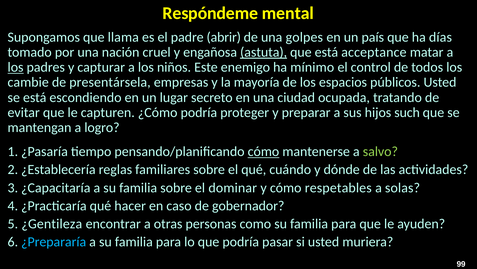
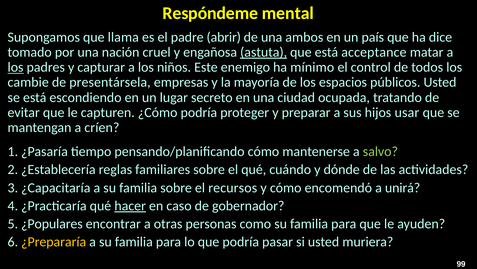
golpes: golpes -> ambos (304, 37)
días: días -> dice (441, 37)
such: such -> usar (407, 112)
logro: logro -> críen (102, 127)
cómo underline: present -> none (263, 151)
dominar: dominar -> recursos (233, 187)
respetables: respetables -> encomendó (338, 187)
solas: solas -> unirá (403, 187)
hacer underline: none -> present (130, 205)
¿Gentileza: ¿Gentileza -> ¿Populares (52, 223)
¿Prepararía colour: light blue -> yellow (54, 241)
